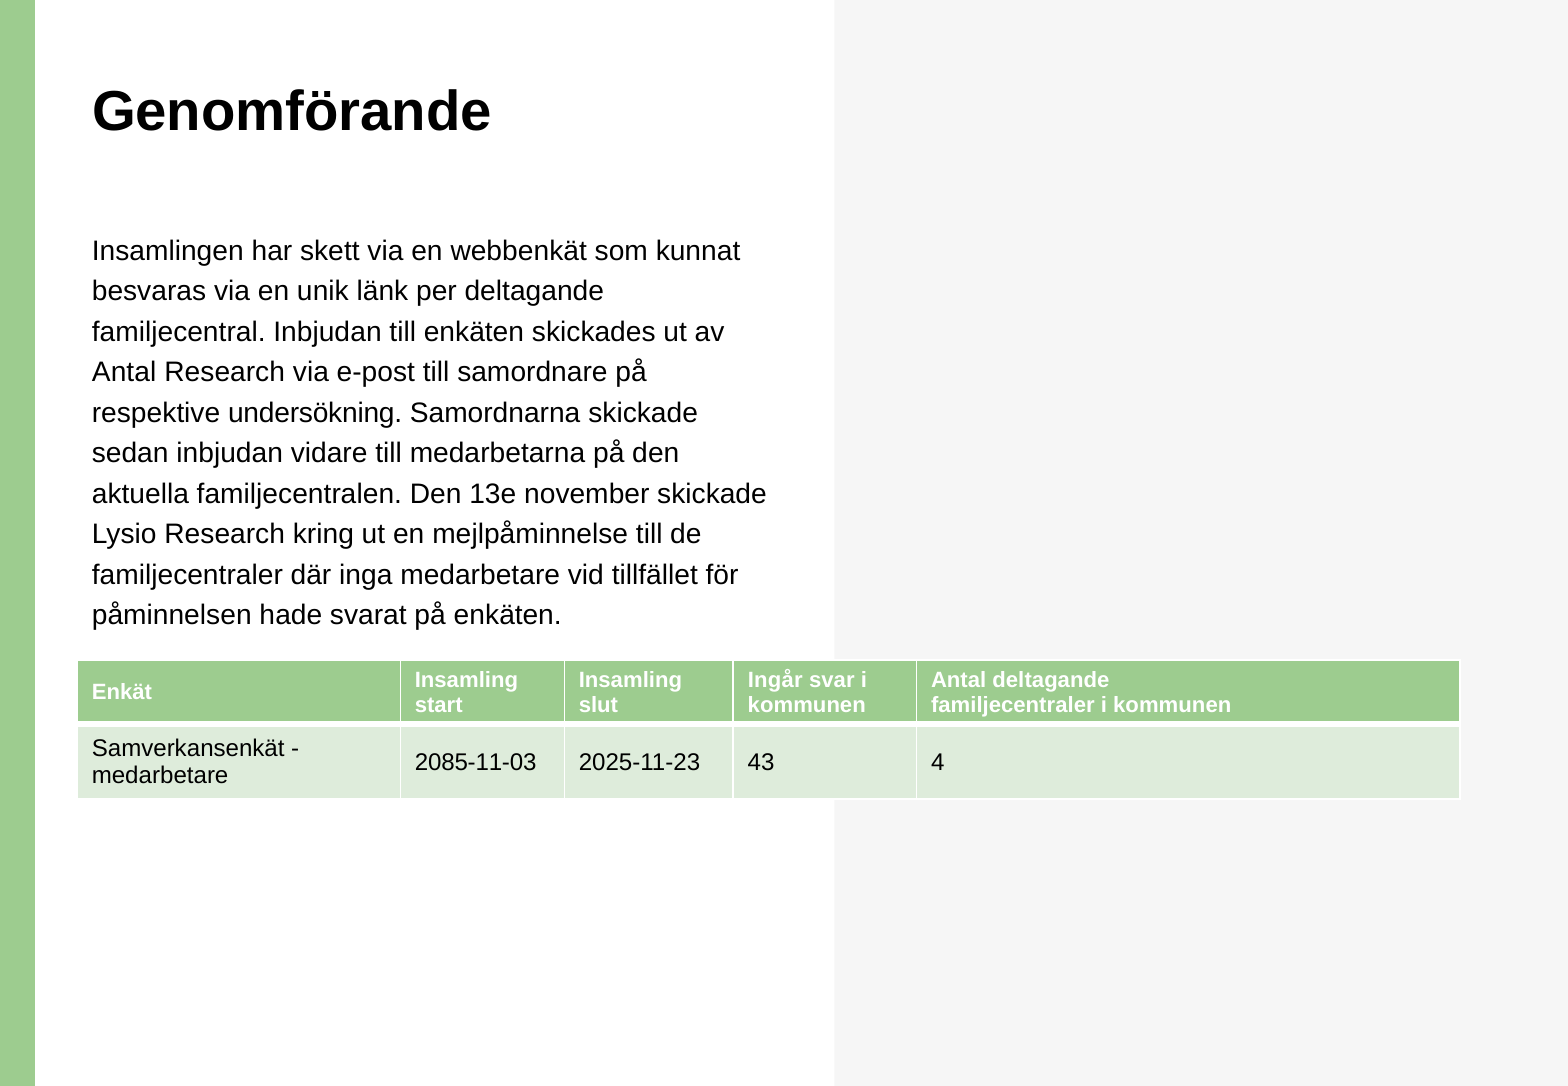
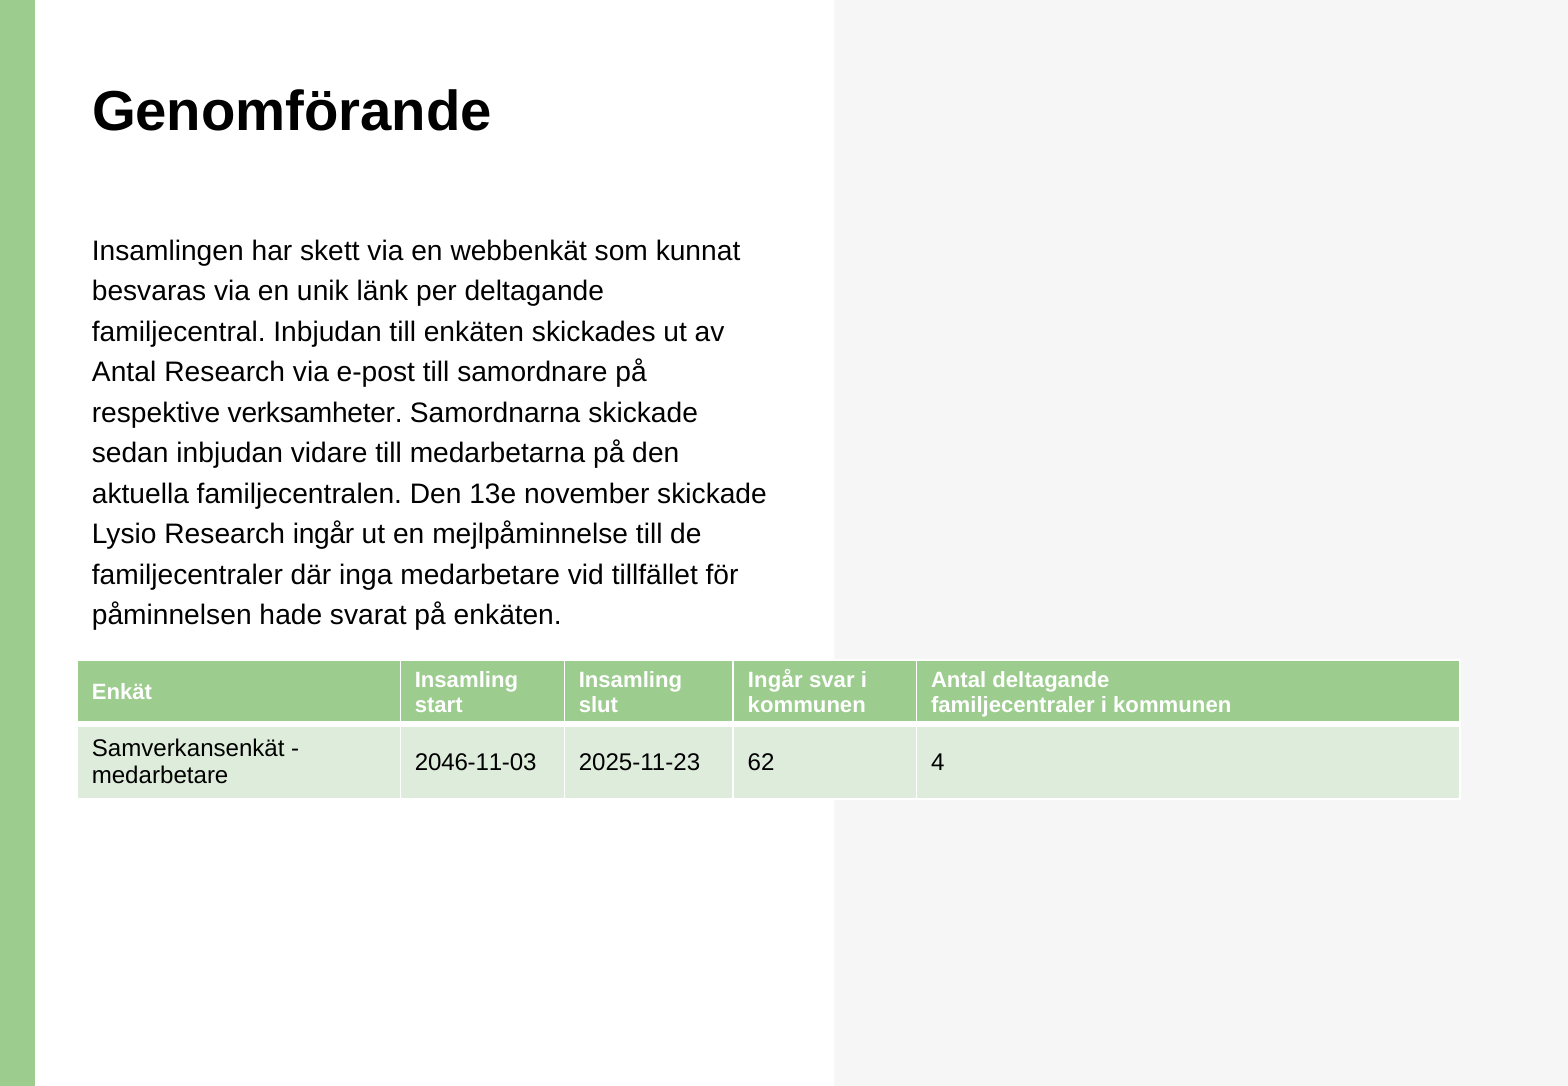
undersökning: undersökning -> verksamheter (315, 413)
Research kring: kring -> ingår (324, 534)
2085-11-03: 2085-11-03 -> 2046-11-03 (476, 762)
43: 43 -> 62 (761, 762)
